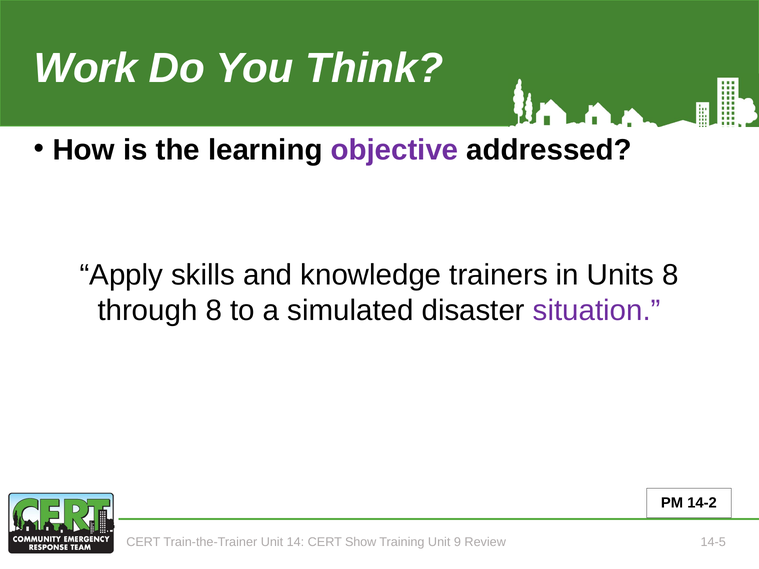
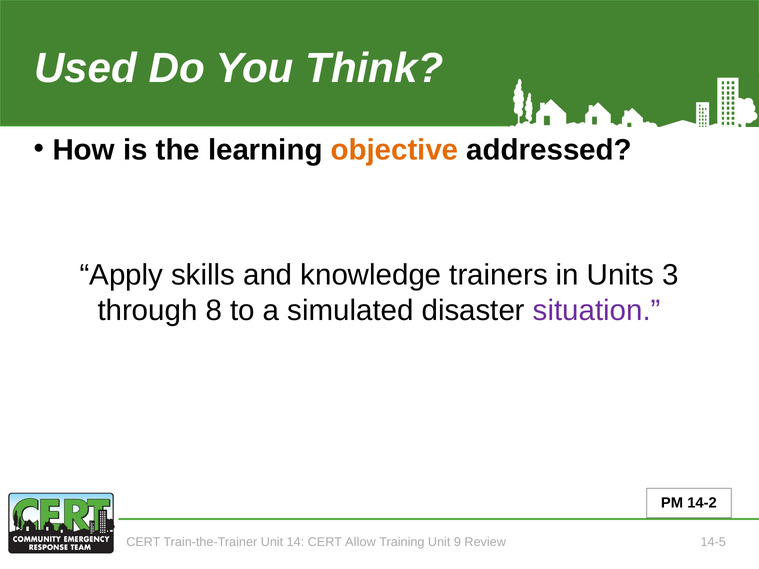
Work: Work -> Used (86, 68)
objective colour: purple -> orange (395, 150)
Units 8: 8 -> 3 (670, 275)
Show: Show -> Allow (361, 543)
